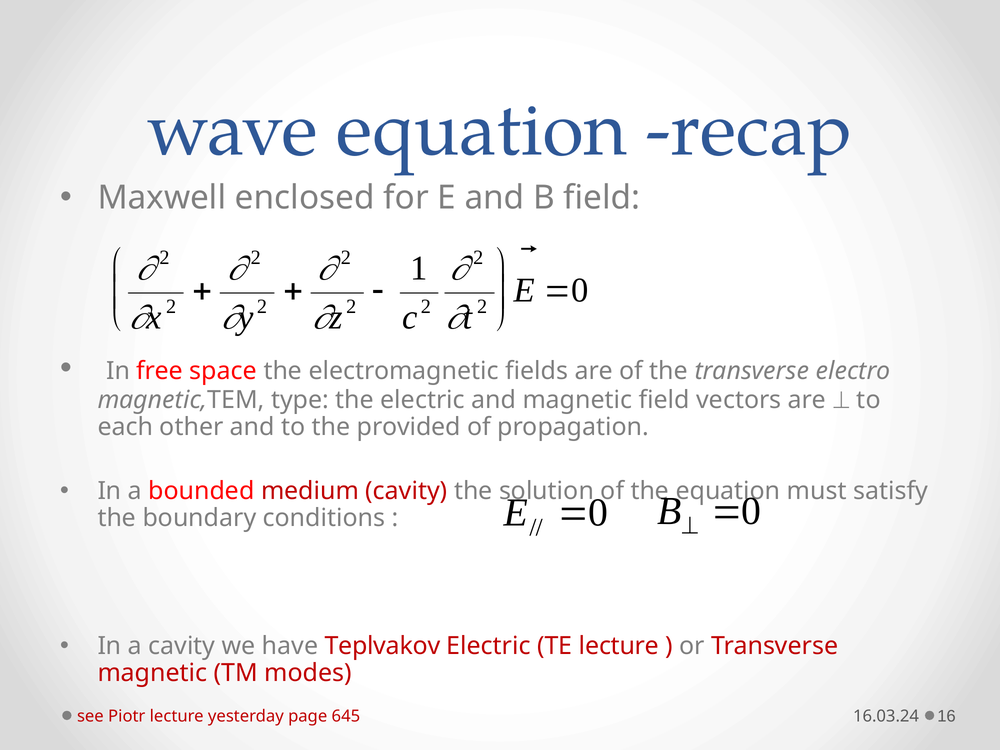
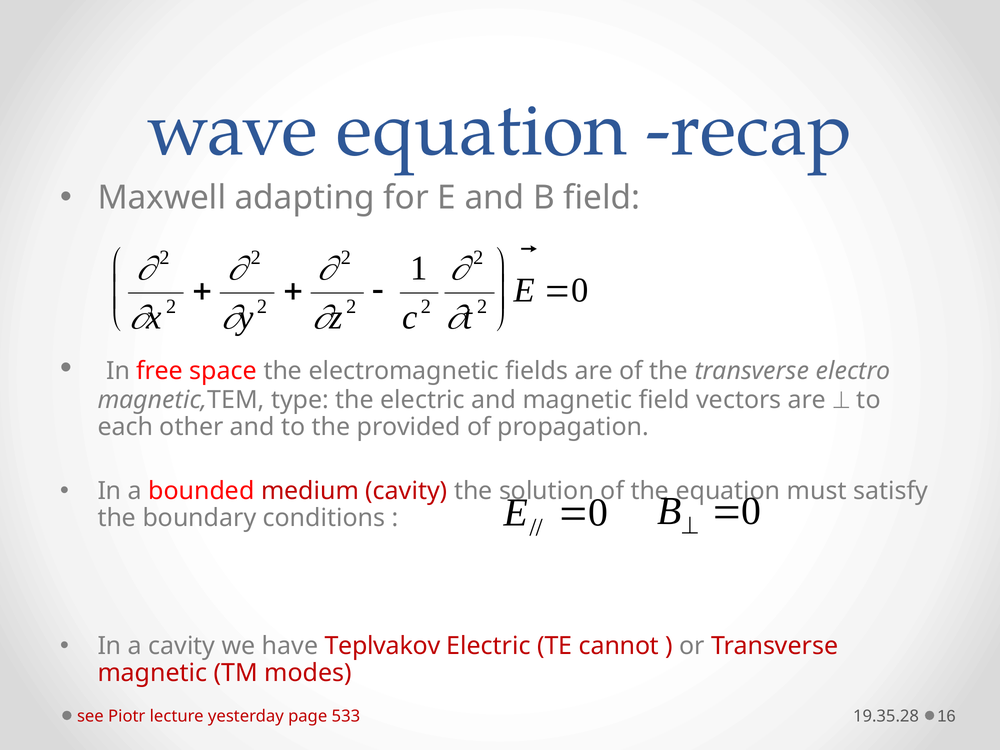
enclosed: enclosed -> adapting (305, 198)
TE lecture: lecture -> cannot (619, 646)
645: 645 -> 533 (346, 716)
16.03.24: 16.03.24 -> 19.35.28 (886, 716)
